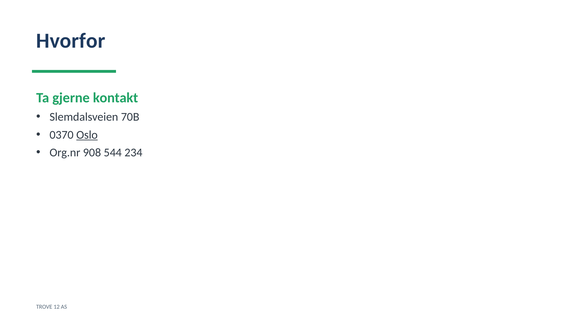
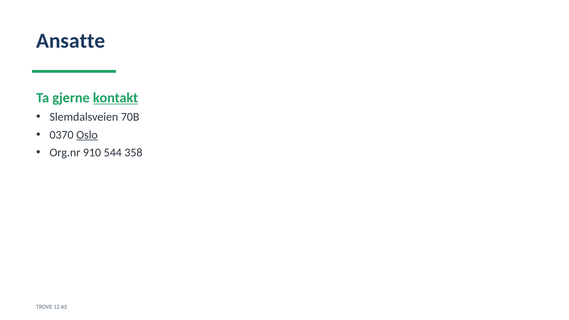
Hvorfor: Hvorfor -> Ansatte (71, 41)
kontakt underline: none -> present (116, 98)
908: 908 -> 910 (92, 153)
234: 234 -> 358 (133, 153)
